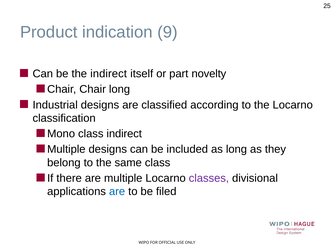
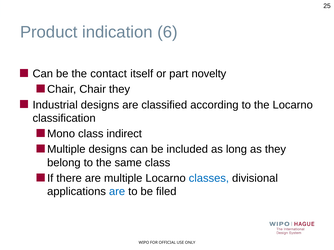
9: 9 -> 6 (167, 32)
the indirect: indirect -> contact (109, 74)
Chair long: long -> they (120, 89)
classes colour: purple -> blue (209, 179)
